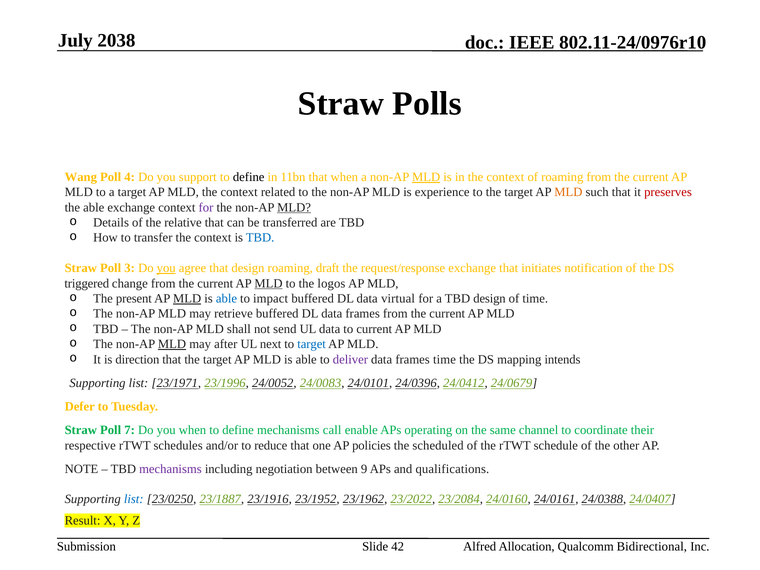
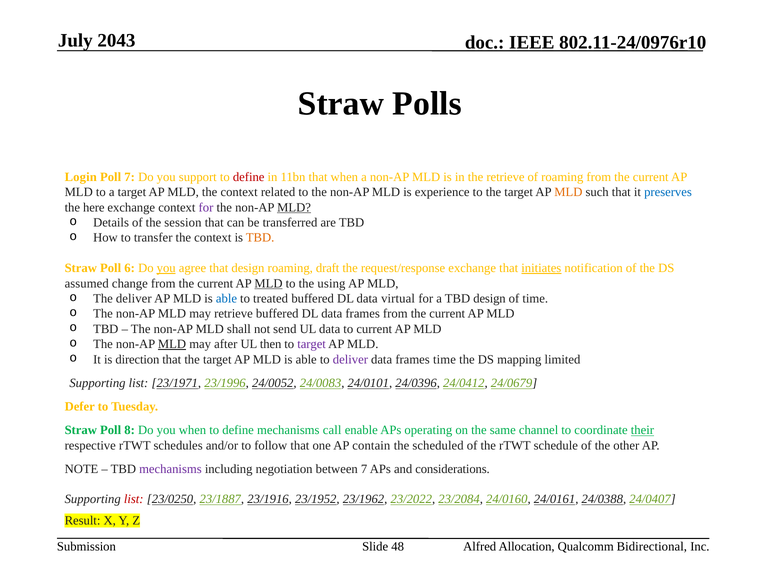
2038: 2038 -> 2043 (116, 40)
Wang: Wang -> Login (81, 177)
Poll 4: 4 -> 7 (130, 177)
define colour: black -> red (249, 177)
MLD underline: present -> none (426, 177)
in the context: context -> retrieve (505, 177)
preserves colour: red -> blue (668, 192)
the able: able -> here (94, 207)
relative: relative -> session (183, 223)
TBD colour: blue -> orange (260, 238)
3: 3 -> 6 (130, 268)
initiates underline: none -> present (541, 268)
triggered: triggered -> assumed (87, 283)
logos: logos -> using (331, 283)
The present: present -> deliver (134, 299)
MLD underline: present -> none (187, 299)
impact: impact -> treated (271, 299)
next: next -> then (271, 344)
target colour: blue -> purple (312, 344)
intends: intends -> limited (562, 359)
7: 7 -> 8 (130, 430)
their underline: none -> present (642, 430)
reduce: reduce -> follow (271, 445)
policies: policies -> contain (371, 445)
between 9: 9 -> 7 (364, 469)
qualifications: qualifications -> considerations (453, 469)
list colour: blue -> red (134, 499)
42: 42 -> 48 (398, 547)
